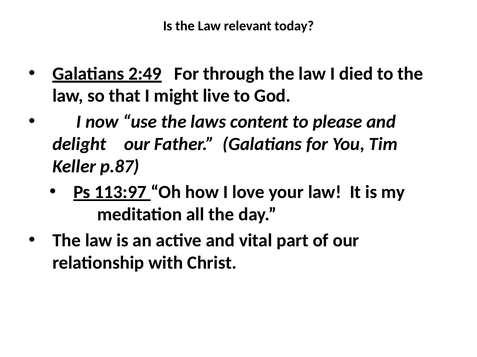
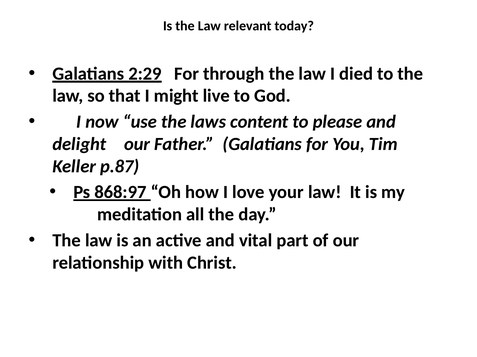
2:49: 2:49 -> 2:29 (145, 74)
113:97: 113:97 -> 868:97 (121, 193)
